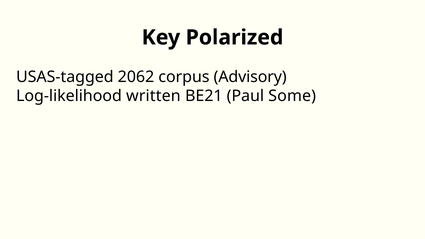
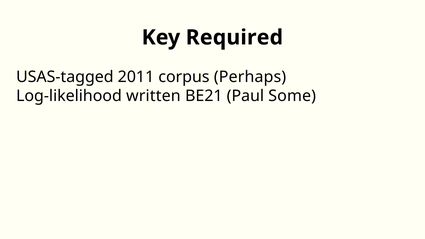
Polarized: Polarized -> Required (234, 37)
2062: 2062 -> 2011 (136, 77)
Advisory: Advisory -> Perhaps (250, 77)
